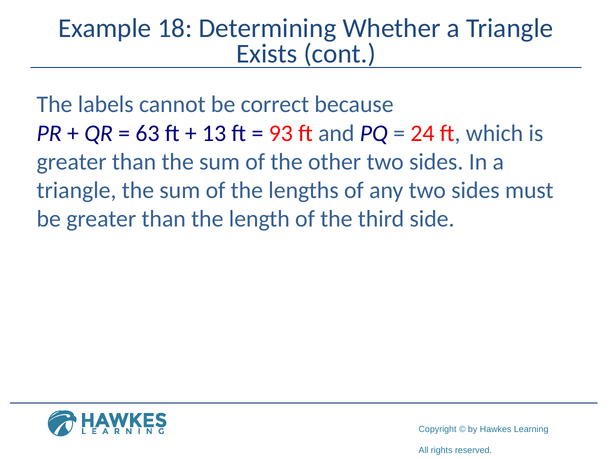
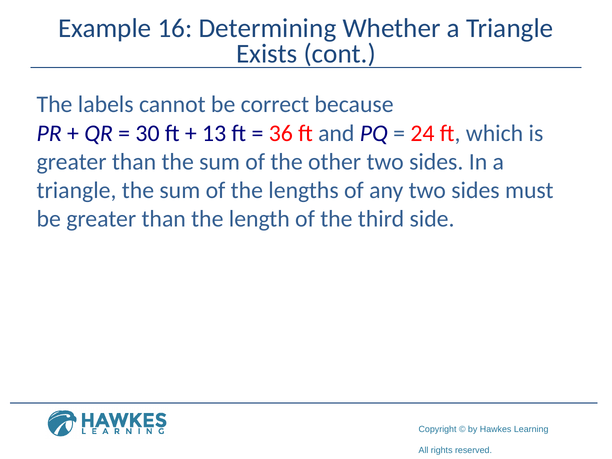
18: 18 -> 16 (175, 28)
63: 63 -> 30 (148, 133)
93: 93 -> 36 (281, 133)
